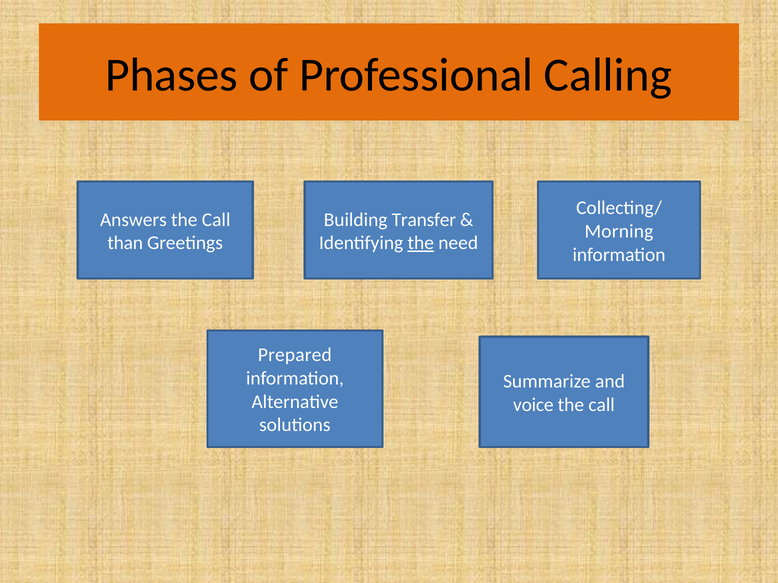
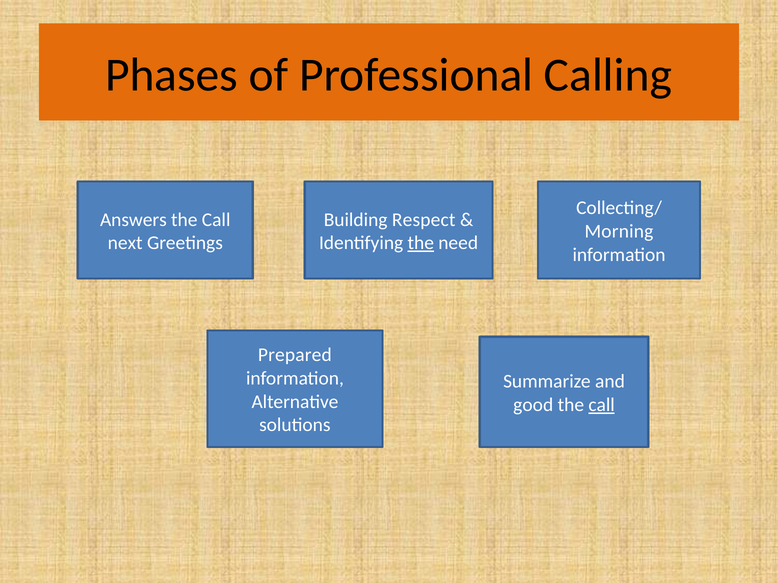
Transfer: Transfer -> Respect (424, 220)
than: than -> next (125, 243)
voice: voice -> good (533, 405)
call underline: none -> present (602, 405)
